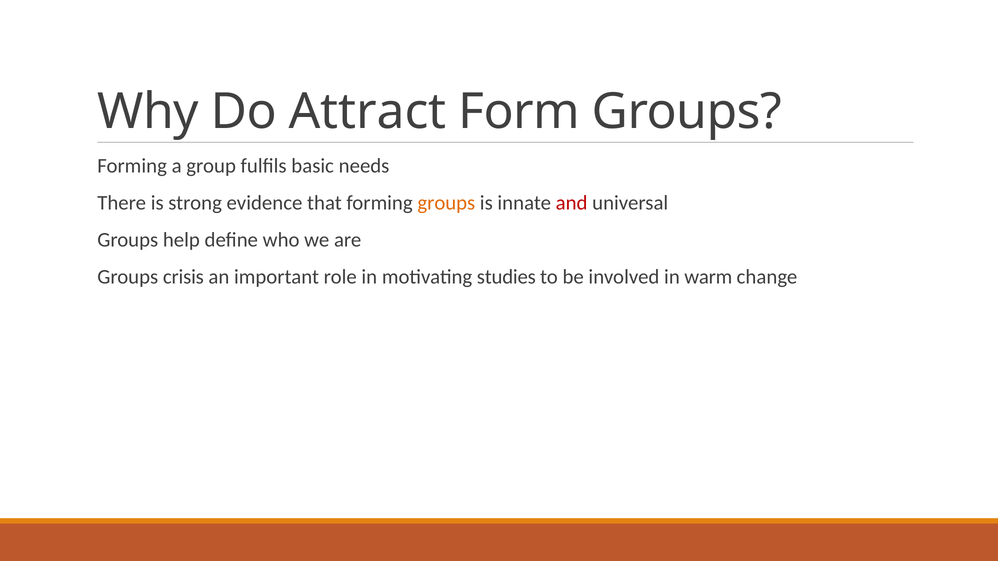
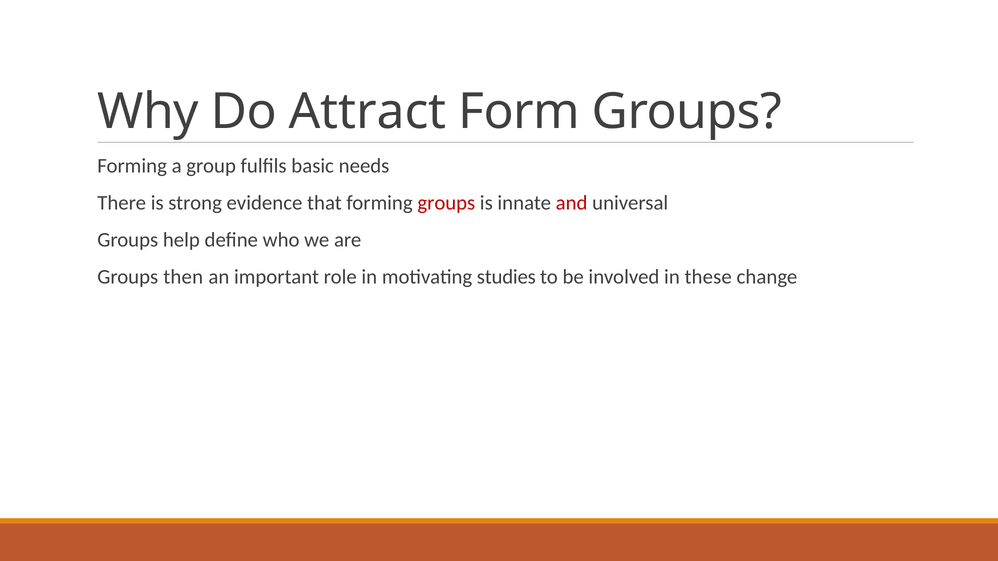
groups colour: orange -> red (446, 203)
crisis: crisis -> then (183, 277)
warm: warm -> these (708, 277)
